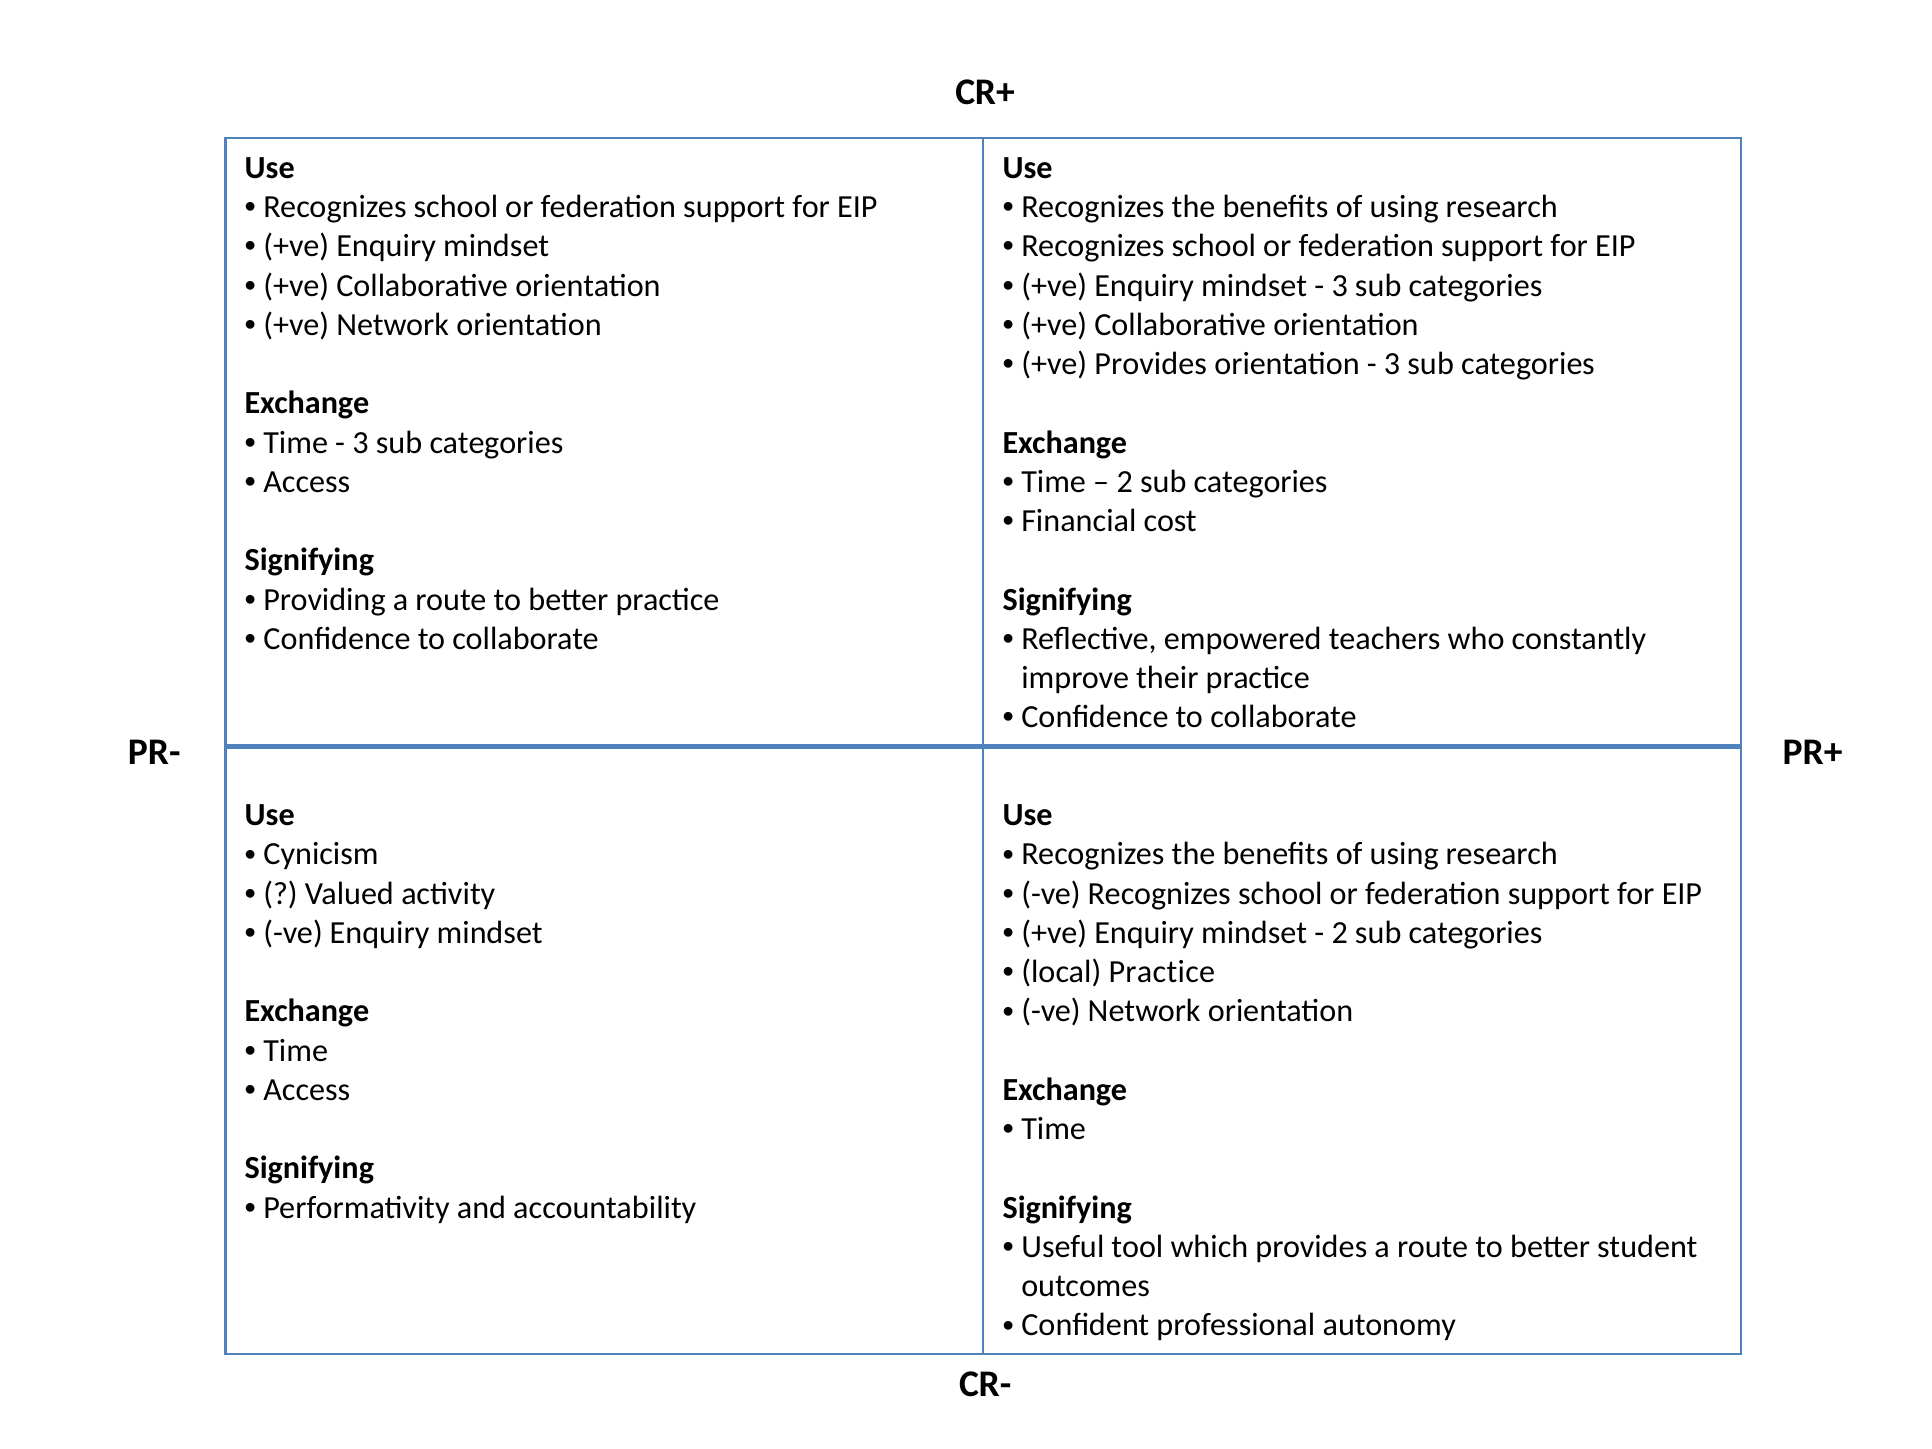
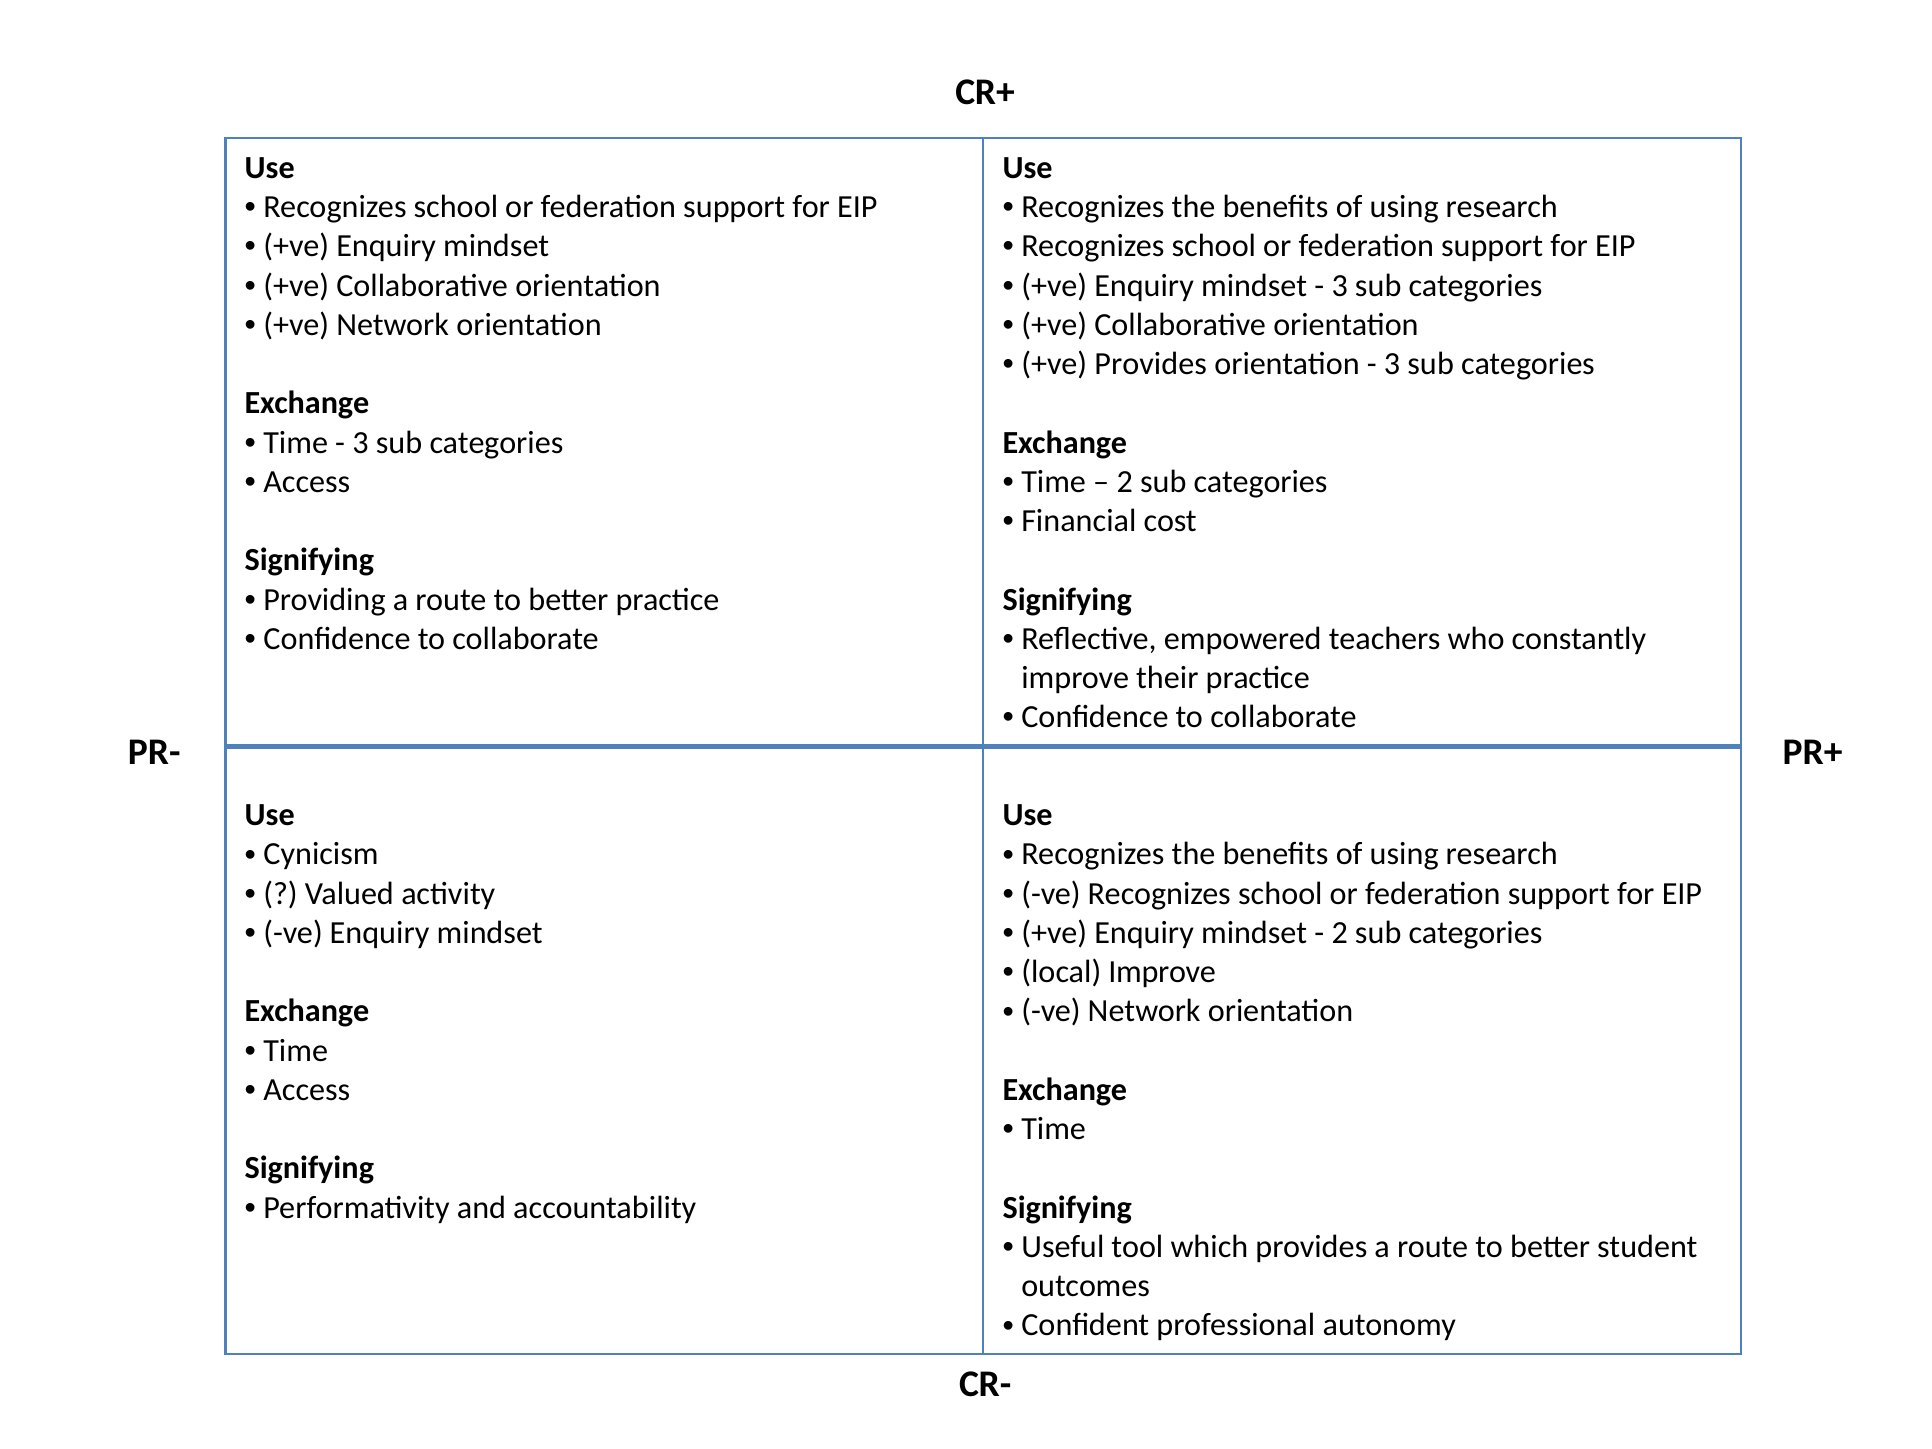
Practice: Practice -> Improve (1162, 972)
